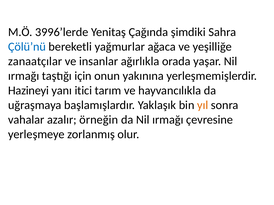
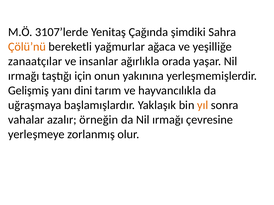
3996’lerde: 3996’lerde -> 3107’lerde (62, 32)
Çölü’nü colour: blue -> orange (27, 47)
Hazineyi: Hazineyi -> Gelişmiş (28, 91)
itici: itici -> dini (83, 91)
